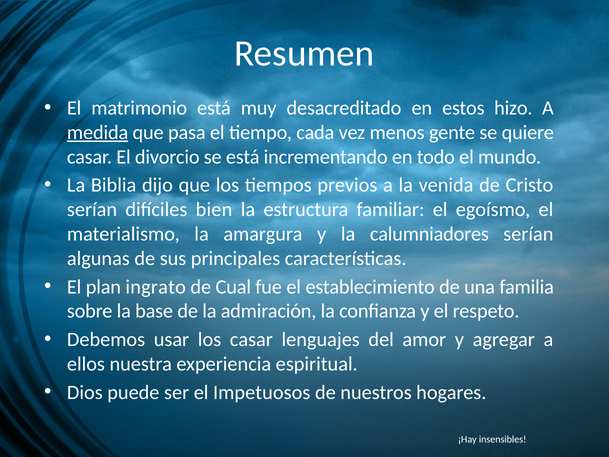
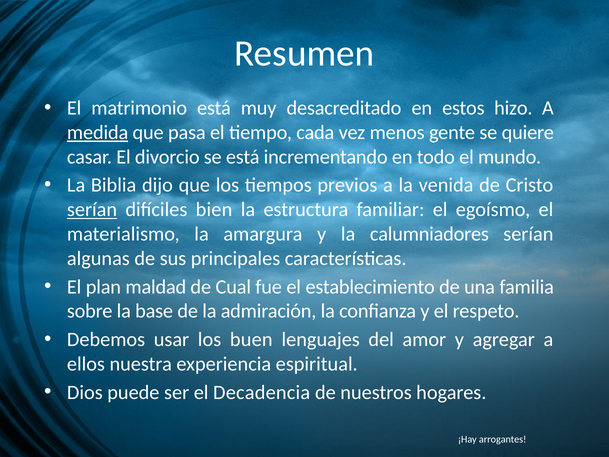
serían underline: none -> present (92, 210)
ingrato: ingrato -> maldad (156, 287)
los casar: casar -> buen (251, 339)
Impetuosos: Impetuosos -> Decadencia (262, 392)
insensibles: insensibles -> arrogantes (503, 439)
